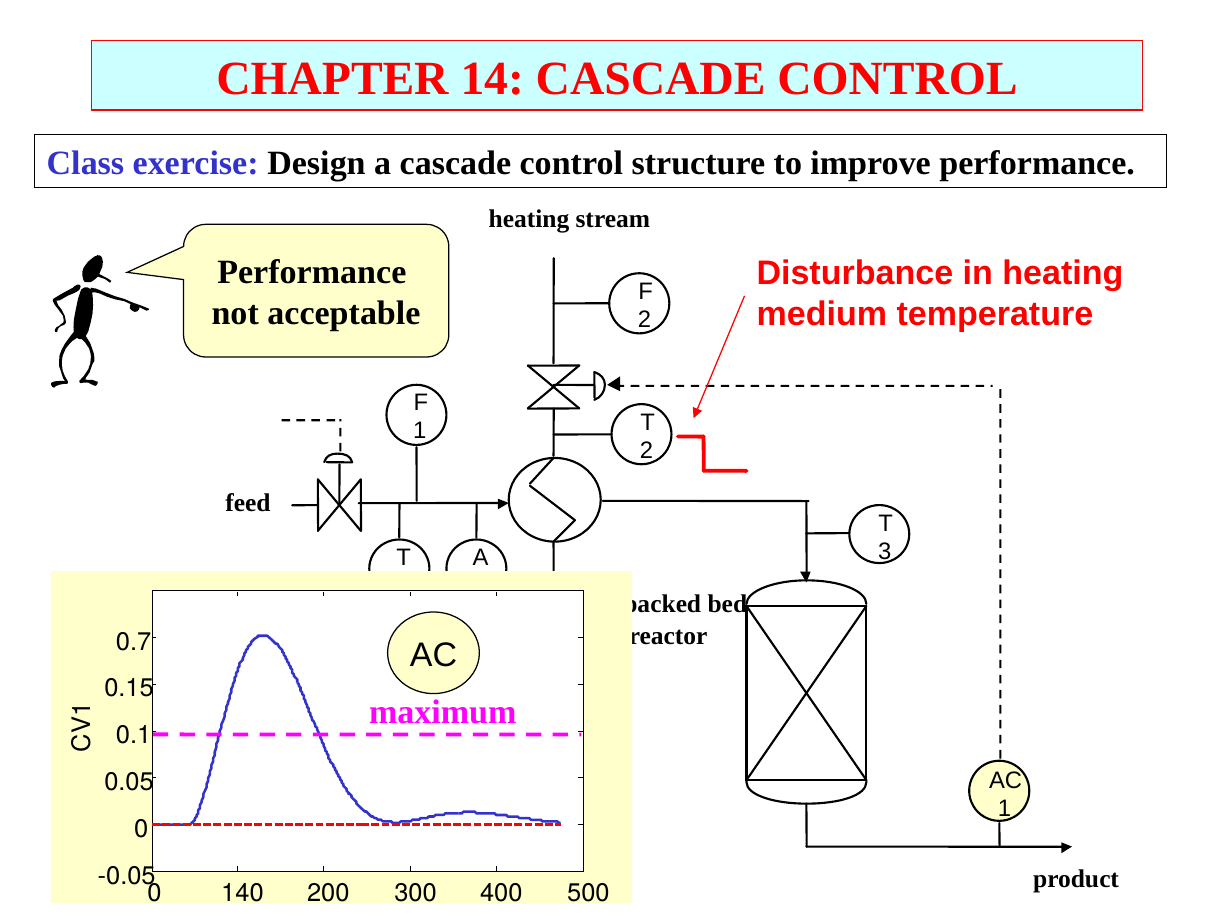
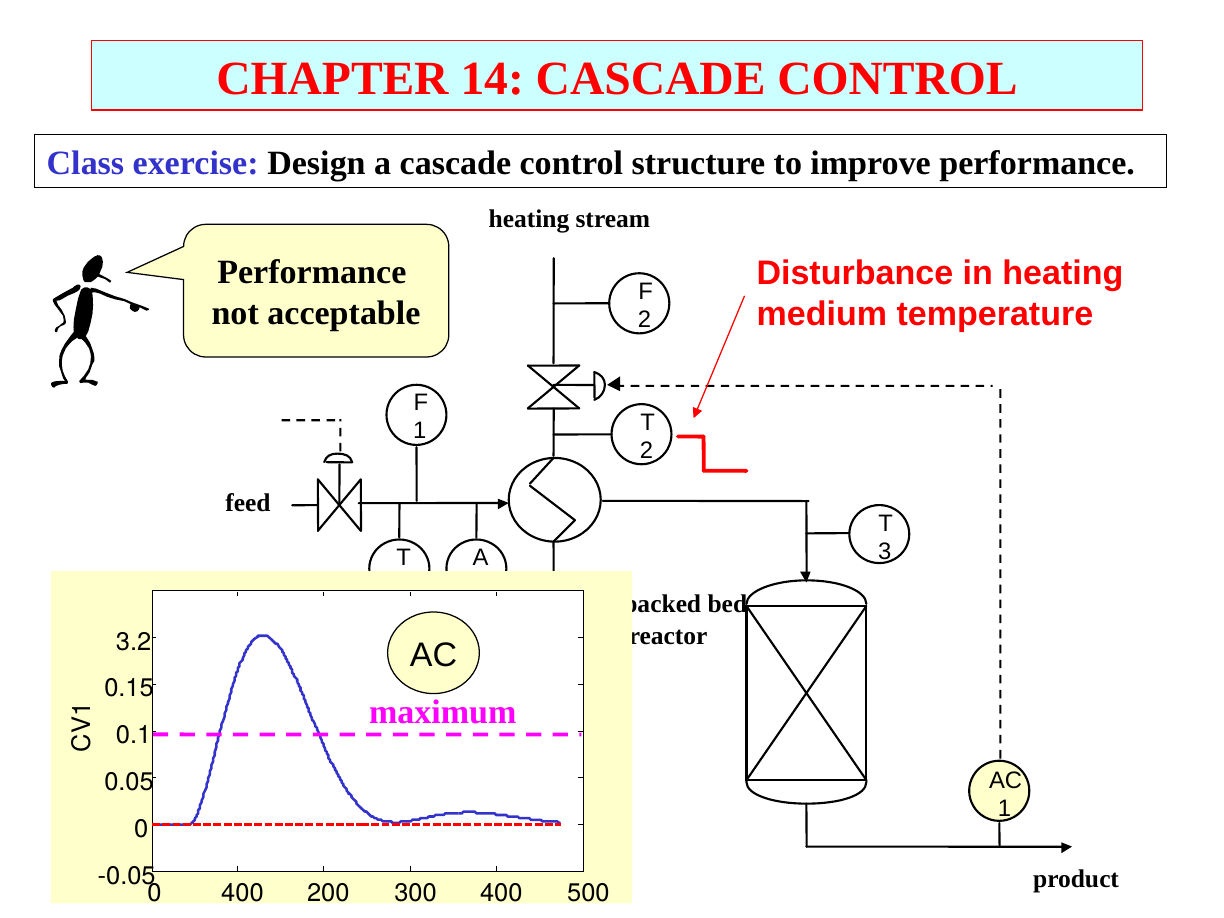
0.7: 0.7 -> 3.2 (134, 642)
0 140: 140 -> 400 (242, 893)
